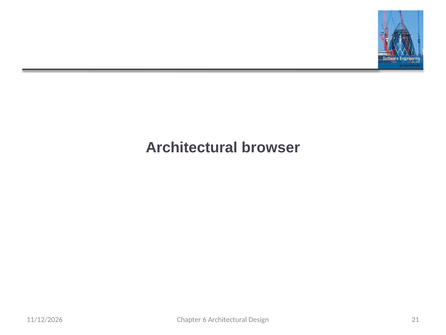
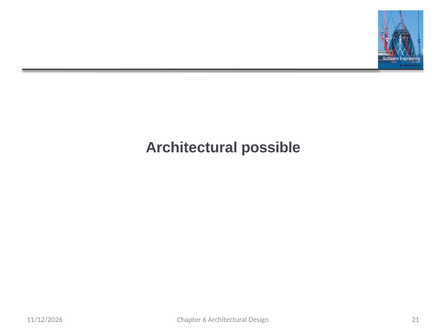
browser: browser -> possible (271, 147)
